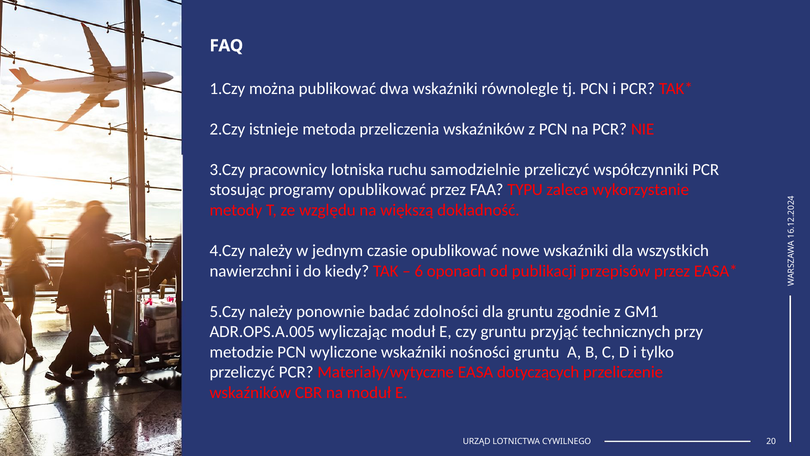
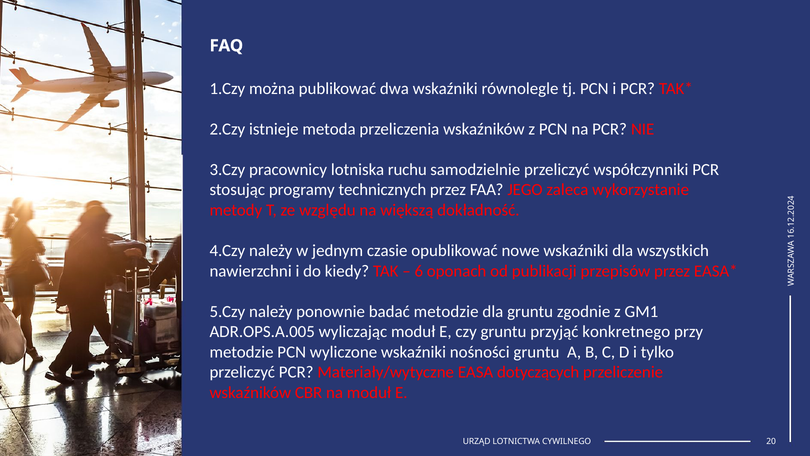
programy opublikować: opublikować -> technicznych (382, 190)
TYPU: TYPU -> JEGO (525, 190)
badać zdolności: zdolności -> metodzie (446, 311)
technicznych: technicznych -> konkretnego (626, 331)
